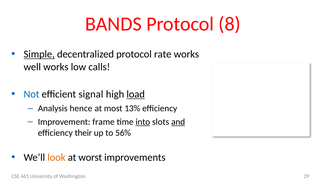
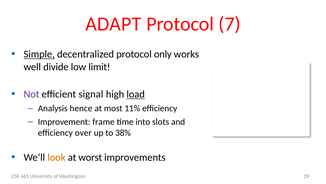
BANDS: BANDS -> ADAPT (113, 24)
8: 8 -> 7 (230, 24)
rate: rate -> only (163, 54)
well works: works -> divide (56, 67)
calls: calls -> limit (99, 67)
Not colour: blue -> purple (31, 94)
13%: 13% -> 11% (132, 108)
into underline: present -> none (143, 121)
and underline: present -> none (178, 121)
their: their -> over (83, 132)
56%: 56% -> 38% (123, 132)
